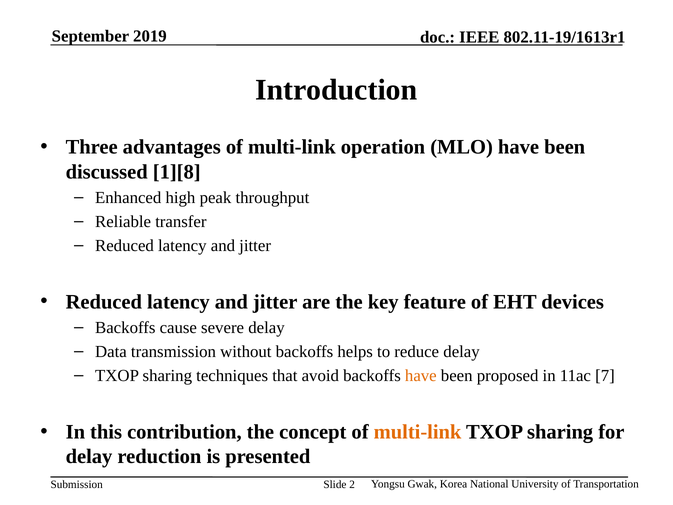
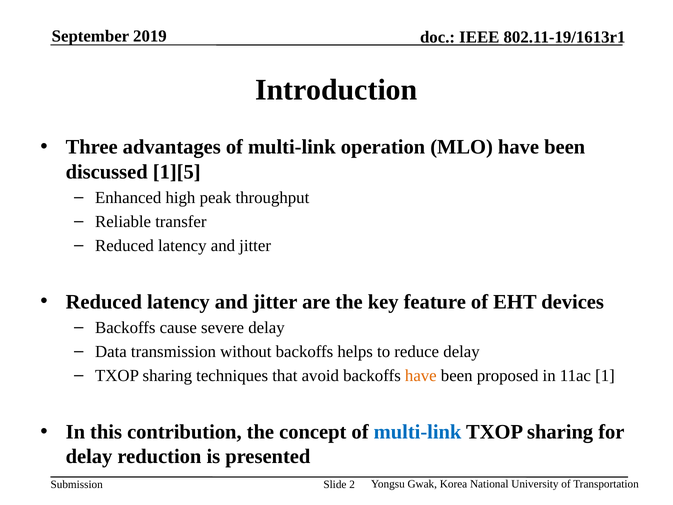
1][8: 1][8 -> 1][5 (177, 172)
7: 7 -> 1 (605, 375)
multi-link colour: orange -> blue (418, 432)
